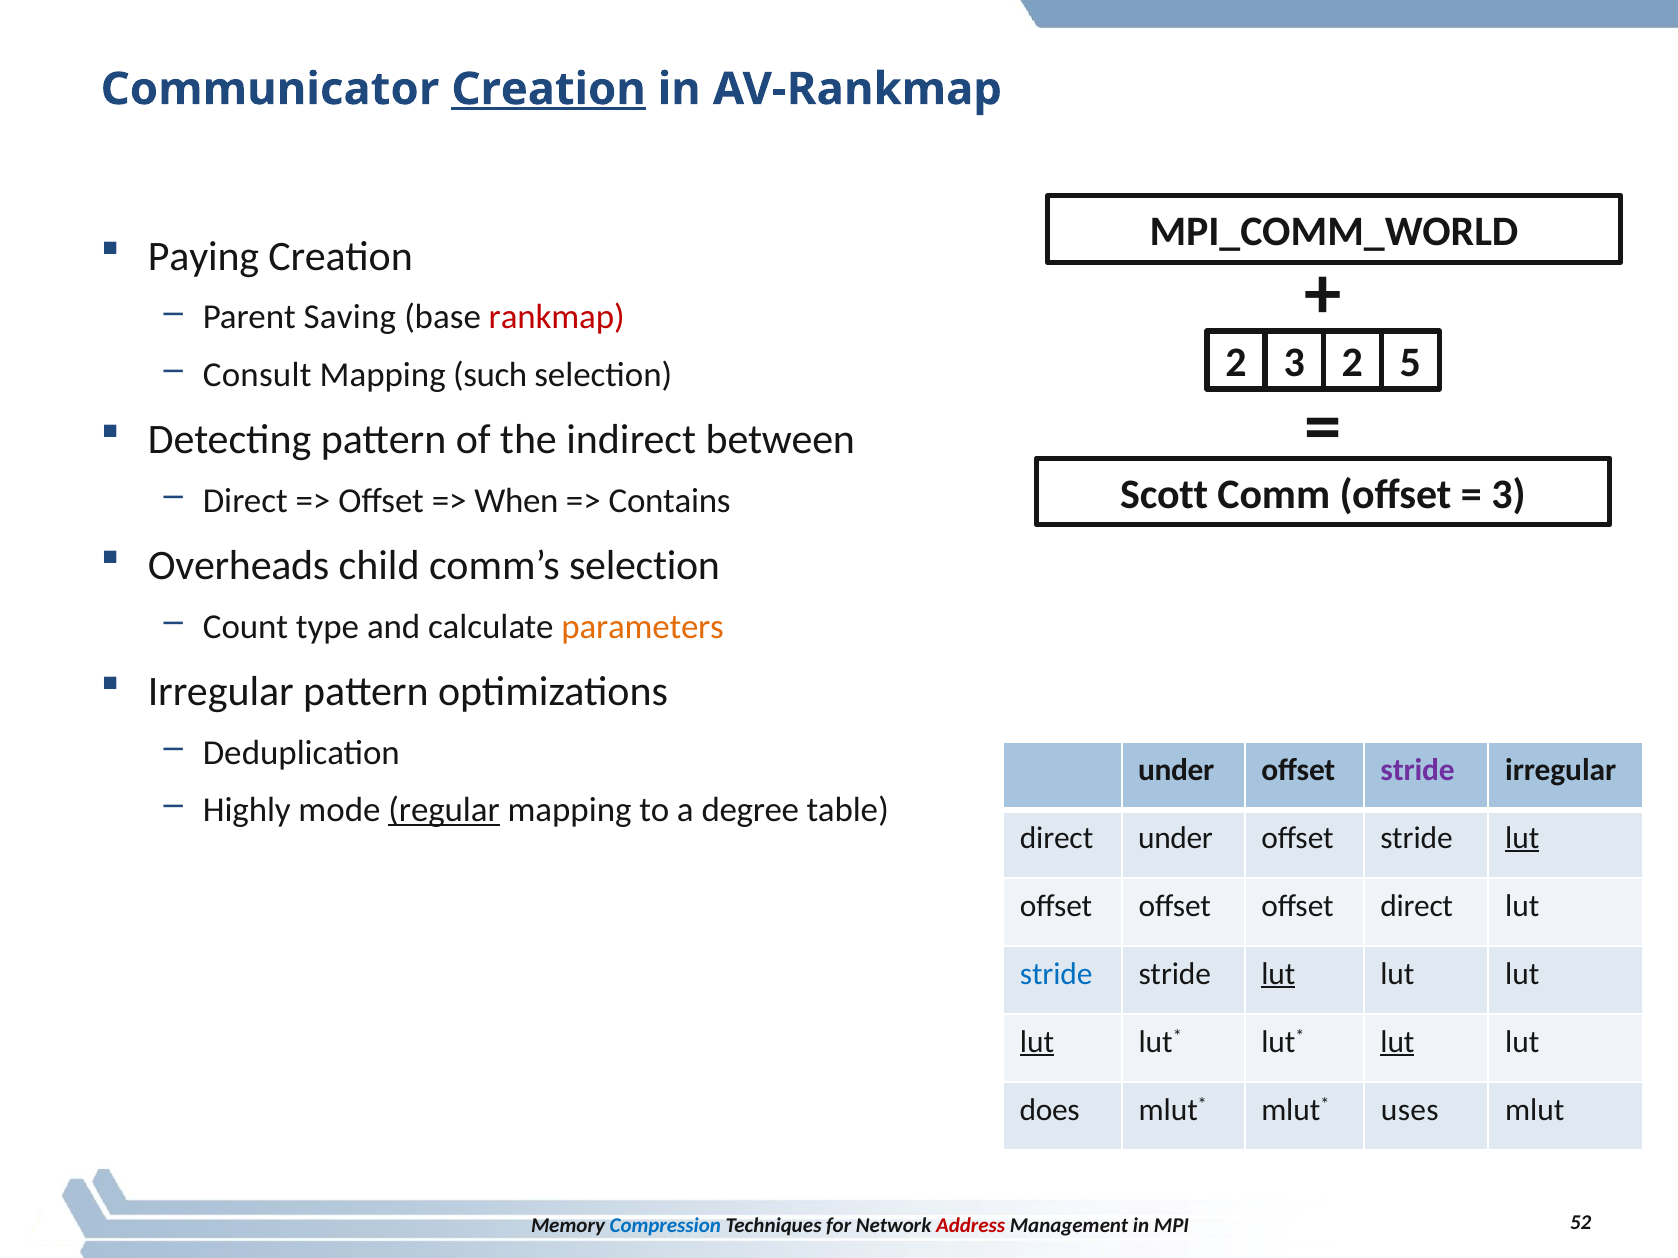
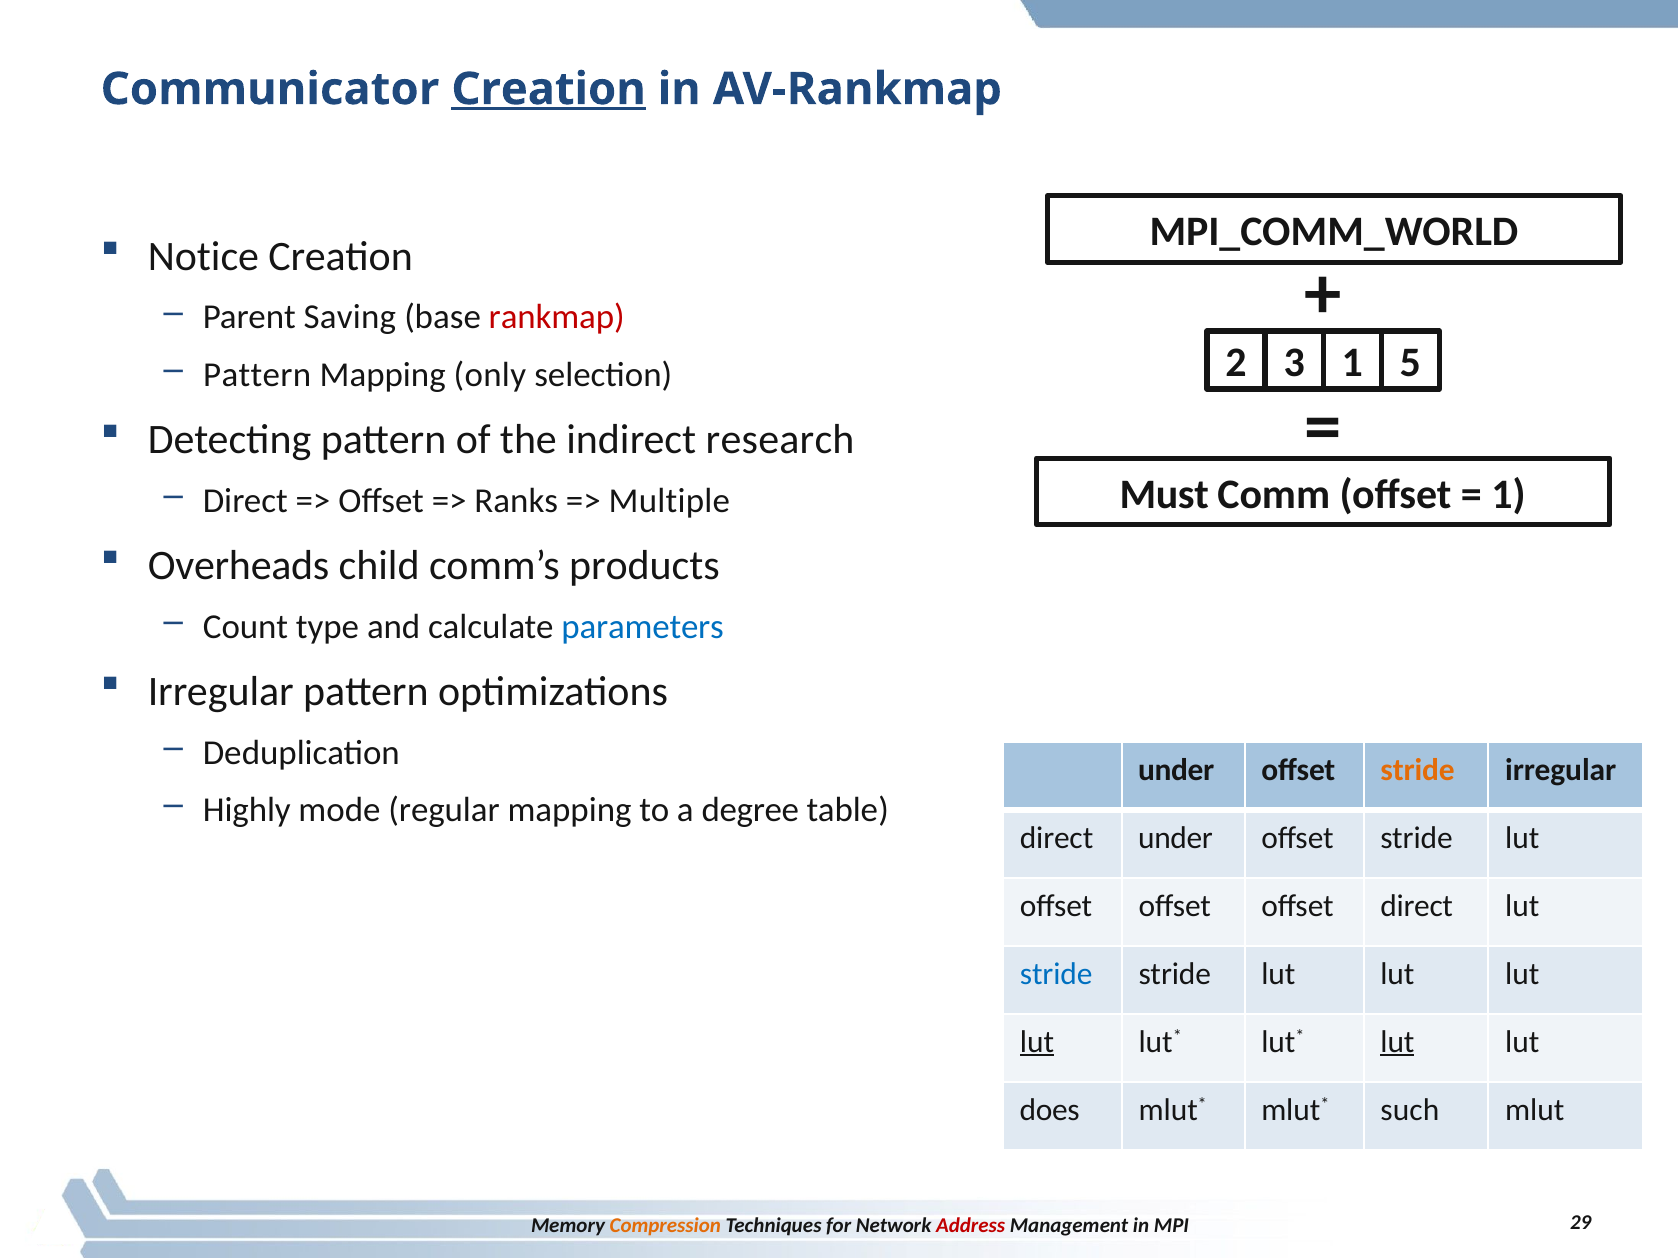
Paying: Paying -> Notice (203, 256)
2 3 2: 2 -> 1 (1352, 363)
Consult: Consult -> Pattern (257, 375)
such: such -> only (490, 375)
between: between -> research (780, 440)
Scott: Scott -> Must (1164, 495)
3: 3 -> 1 (1508, 495)
When: When -> Ranks (516, 501)
Contains: Contains -> Multiple (669, 501)
comm’s selection: selection -> products (644, 566)
parameters colour: orange -> blue (643, 627)
stride colour: purple -> orange (1418, 770)
regular underline: present -> none (444, 810)
lut underline: present -> none (1522, 838)
lut underline: present -> none (1278, 974)
uses: uses -> such (1410, 1110)
Compression colour: blue -> orange (665, 1226)
52: 52 -> 29 (1581, 1223)
